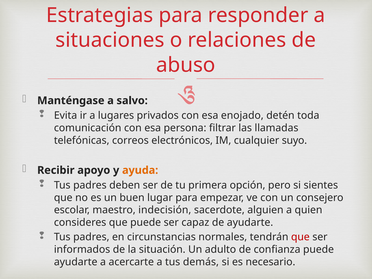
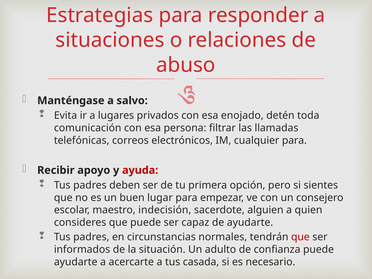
cualquier suyo: suyo -> para (294, 140)
ayuda colour: orange -> red (140, 170)
demás: demás -> casada (201, 262)
